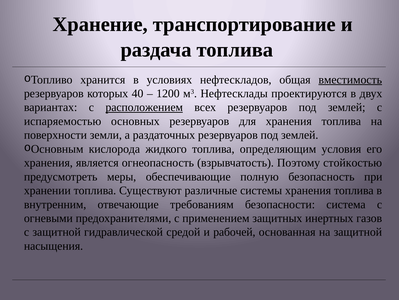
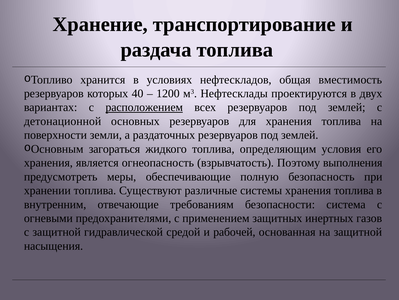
вместимость underline: present -> none (350, 79)
испаряемостью: испаряемостью -> детонационной (63, 121)
кислорода: кислорода -> загораться (114, 149)
стойкостью: стойкостью -> выполнения (353, 162)
